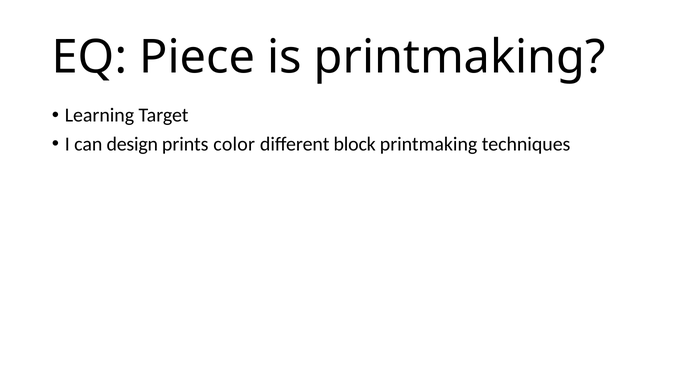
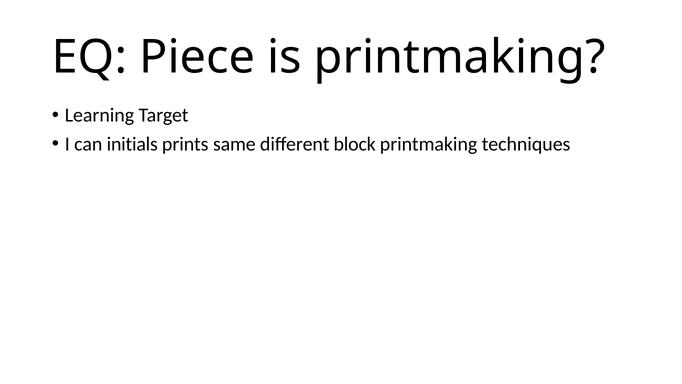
design: design -> initials (132, 144)
color: color -> same (234, 144)
